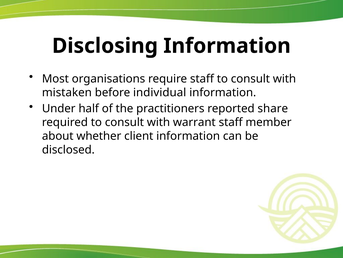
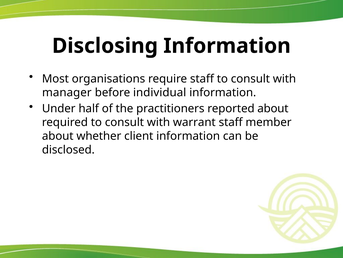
mistaken: mistaken -> manager (67, 92)
reported share: share -> about (273, 108)
